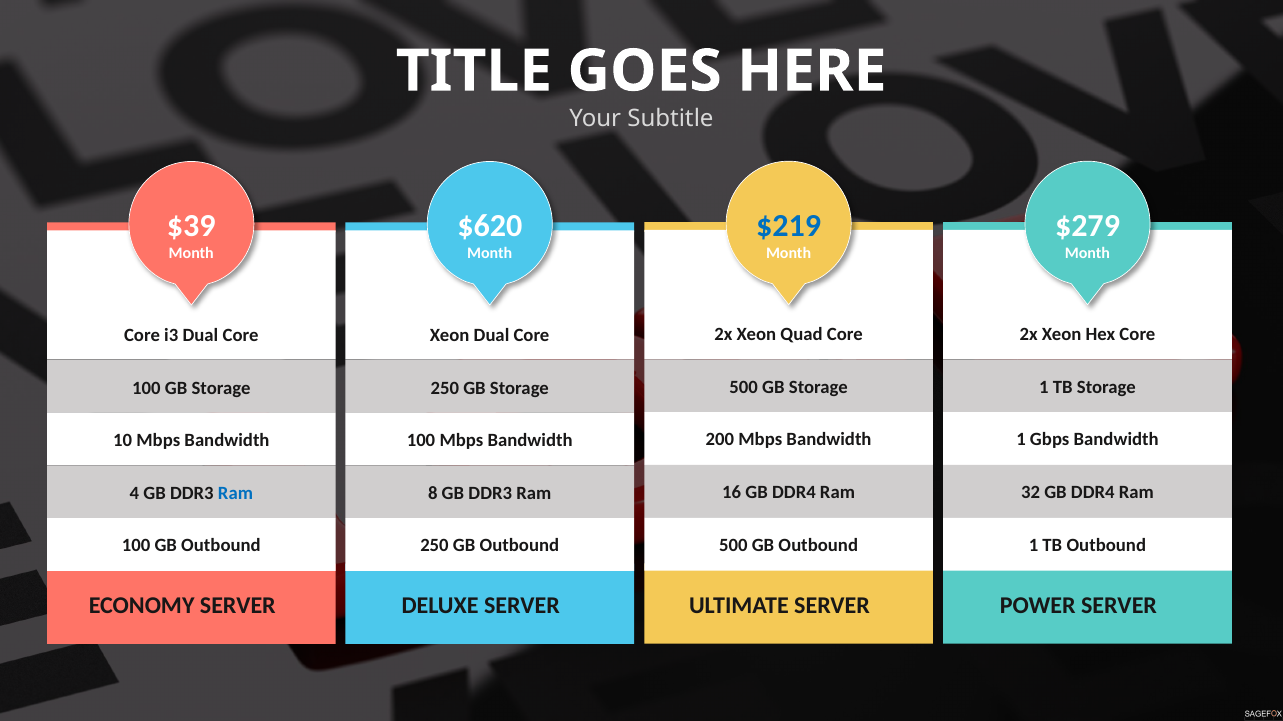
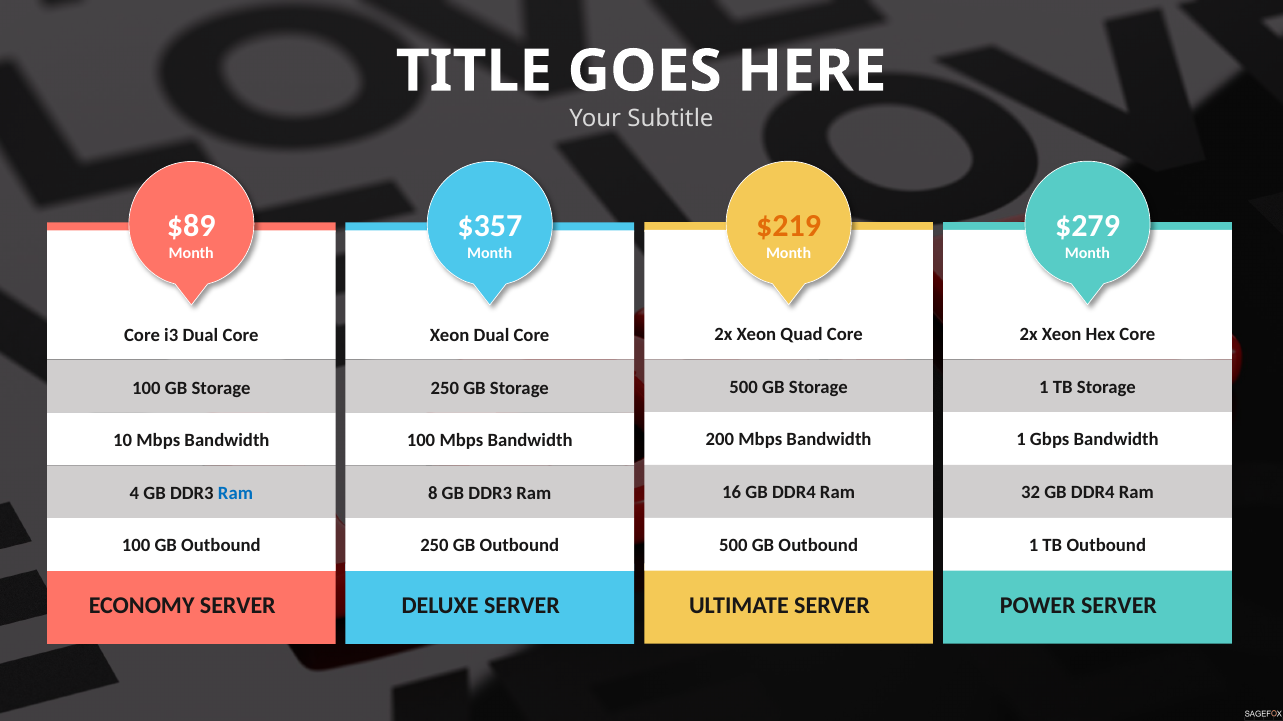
$219 colour: blue -> orange (789, 226)
$39: $39 -> $89 (191, 226)
$620: $620 -> $357 (490, 226)
